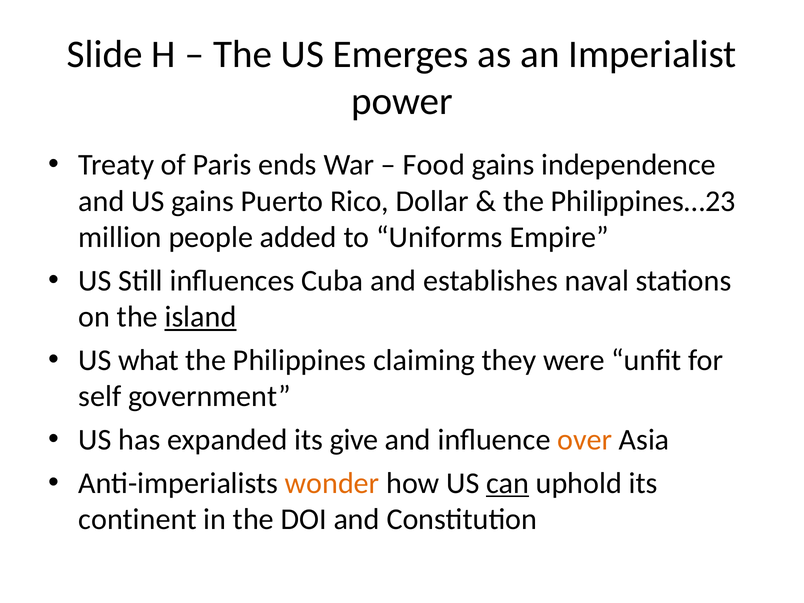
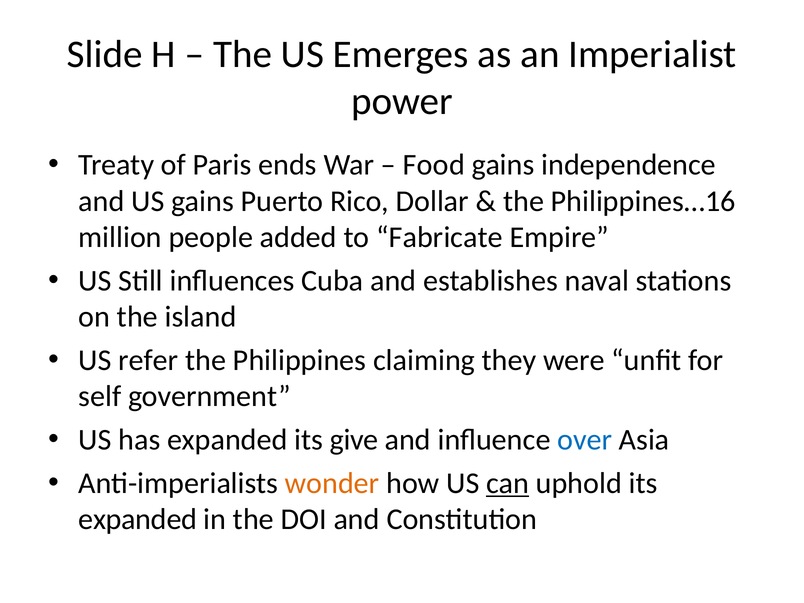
Philippines…23: Philippines…23 -> Philippines…16 (643, 201)
Uniforms: Uniforms -> Fabricate (439, 237)
island underline: present -> none (201, 317)
what: what -> refer (148, 360)
over colour: orange -> blue (585, 440)
continent: continent -> expanded (138, 519)
